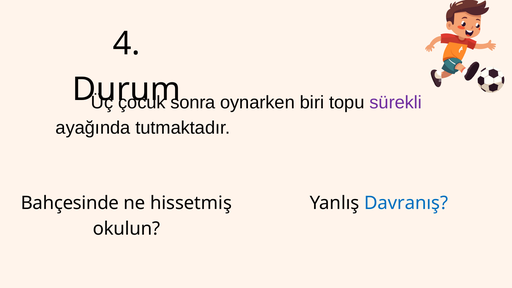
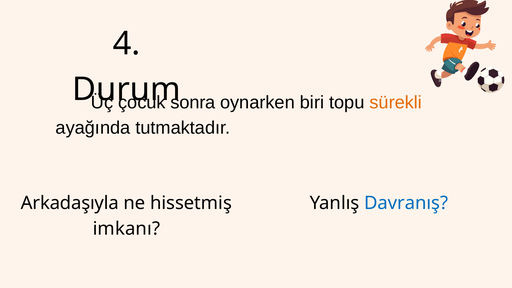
sürekli colour: purple -> orange (396, 102)
Bahçesinde: Bahçesinde -> Arkadaşıyla (70, 203)
okulun: okulun -> imkanı (126, 229)
